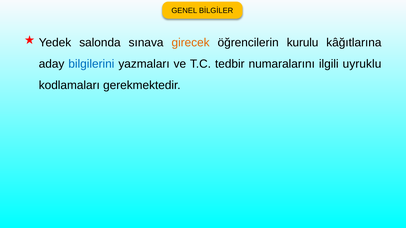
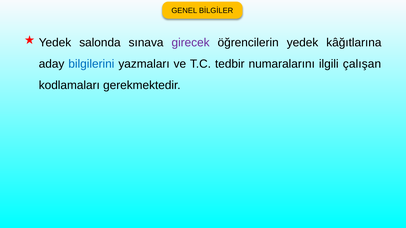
girecek colour: orange -> purple (191, 43)
öğrencilerin kurulu: kurulu -> yedek (303, 43)
uyruklu: uyruklu -> çalışan (362, 64)
